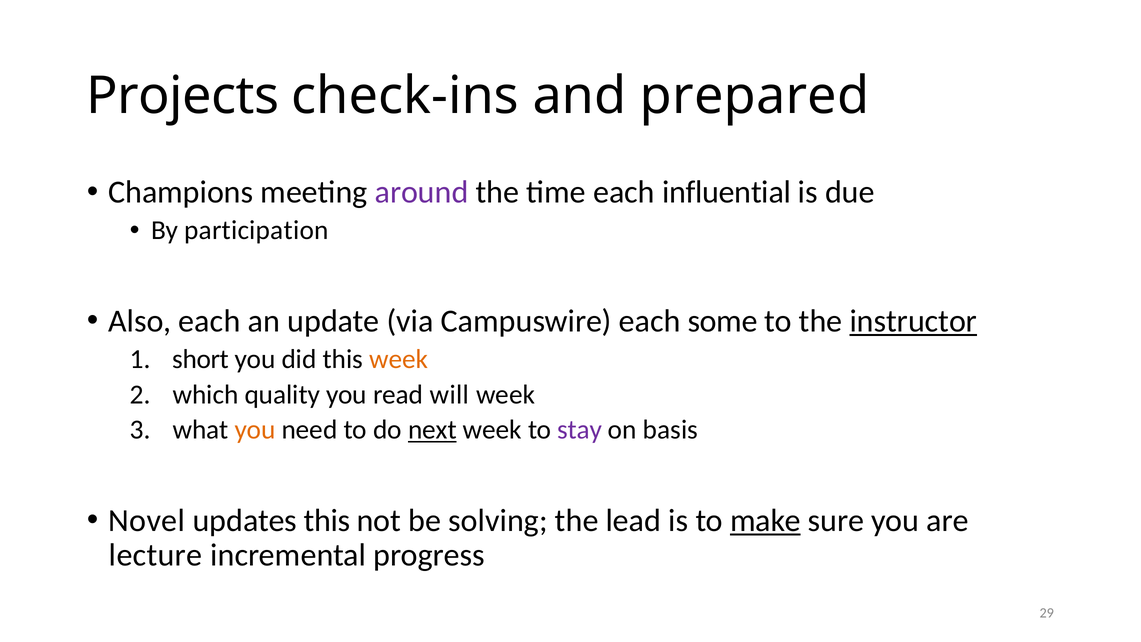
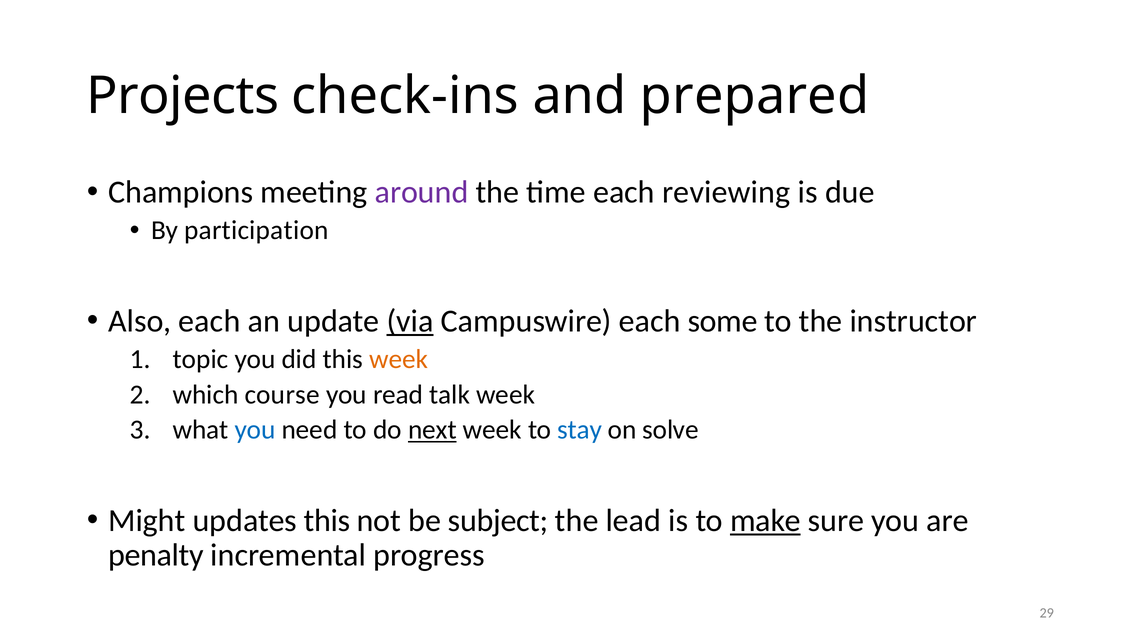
influential: influential -> reviewing (726, 192)
via underline: none -> present (410, 321)
instructor underline: present -> none (913, 321)
short: short -> topic (200, 359)
quality: quality -> course (282, 394)
will: will -> talk (450, 394)
you colour: orange -> blue (255, 430)
stay colour: purple -> blue (580, 430)
basis: basis -> solve (671, 430)
Novel: Novel -> Might (147, 520)
solving: solving -> subject (498, 520)
lecture: lecture -> penalty (156, 555)
